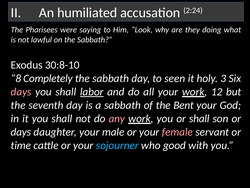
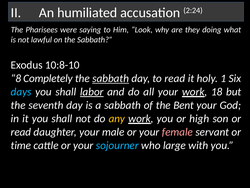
30:8-10: 30:8-10 -> 10:8-10 (62, 65)
sabbath underline: none -> present (111, 78)
to seen: seen -> read (175, 78)
3: 3 -> 1 (223, 78)
days colour: pink -> light blue (21, 92)
12: 12 -> 18 (217, 92)
any colour: pink -> yellow (117, 118)
or shall: shall -> high (199, 118)
days: days -> read (21, 132)
good: good -> large (174, 145)
